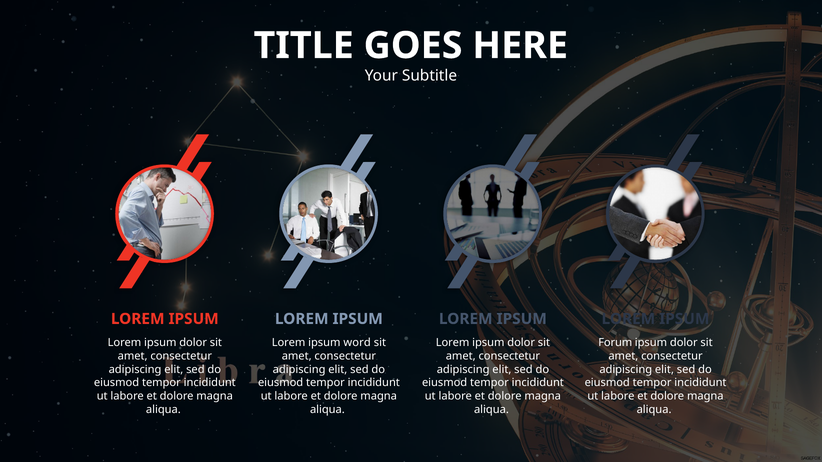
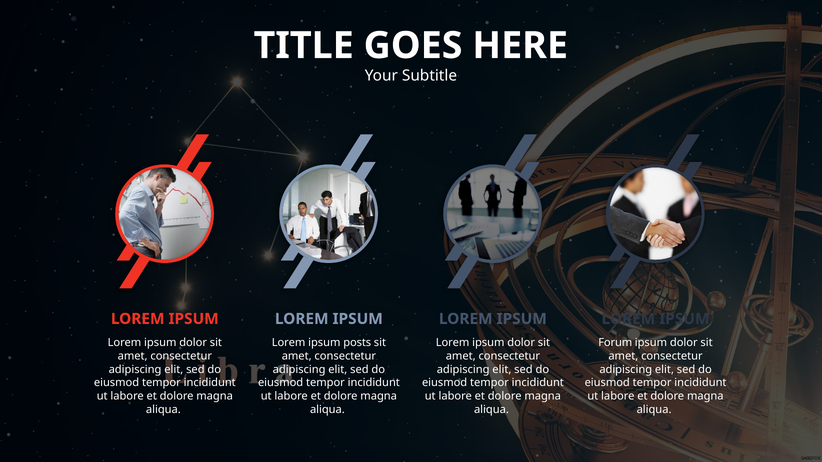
word: word -> posts (357, 343)
